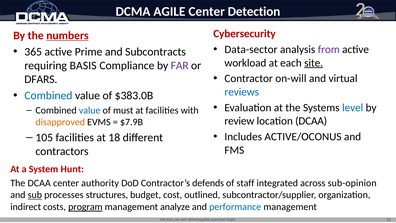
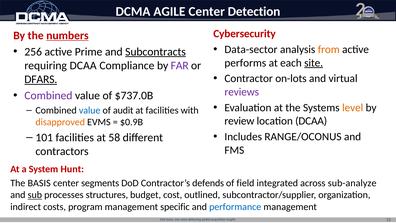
from colour: purple -> orange (329, 49)
365: 365 -> 256 (33, 52)
Subcontracts underline: none -> present (156, 52)
workload: workload -> performs (245, 63)
requiring BASIS: BASIS -> DCAA (83, 66)
on-will: on-will -> on-lots (291, 78)
DFARS underline: none -> present (41, 79)
reviews colour: blue -> purple (242, 92)
Combined colour: blue -> purple (48, 95)
$383.0B: $383.0B -> $737.0B (134, 95)
level colour: blue -> orange (353, 108)
must: must -> audit (123, 110)
$7.9B: $7.9B -> $0.9B (131, 122)
ACTIVE/OCONUS: ACTIVE/OCONUS -> RANGE/OCONUS (303, 137)
105: 105 -> 101 (44, 137)
18: 18 -> 58 (114, 137)
The DCAA: DCAA -> BASIS (39, 183)
authority: authority -> segments (100, 183)
staff: staff -> field (245, 183)
sub-opinion: sub-opinion -> sub-analyze (352, 183)
program underline: present -> none (85, 207)
analyze: analyze -> specific (175, 207)
